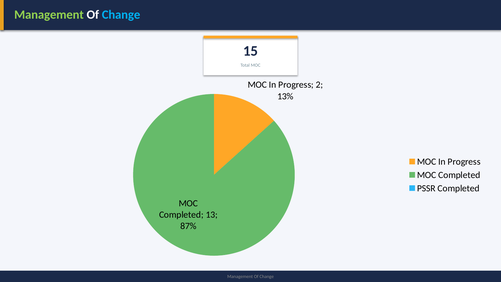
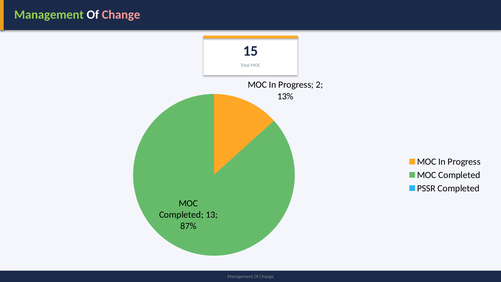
Change colour: light blue -> pink (121, 15)
